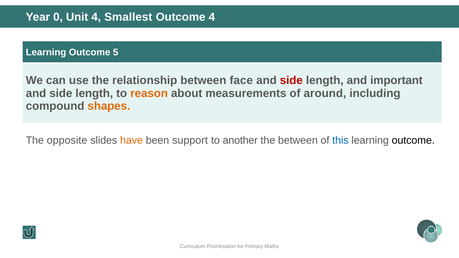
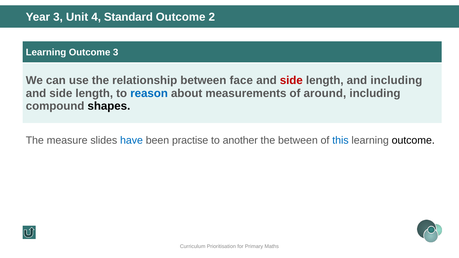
Year 0: 0 -> 3 (58, 17)
Smallest: Smallest -> Standard (128, 17)
Outcome 4: 4 -> 2 (212, 17)
Outcome 5: 5 -> 3 (116, 52)
and important: important -> including (396, 81)
reason colour: orange -> blue (149, 93)
shapes colour: orange -> black (109, 106)
opposite: opposite -> measure (67, 140)
have colour: orange -> blue (131, 140)
support: support -> practise (190, 140)
